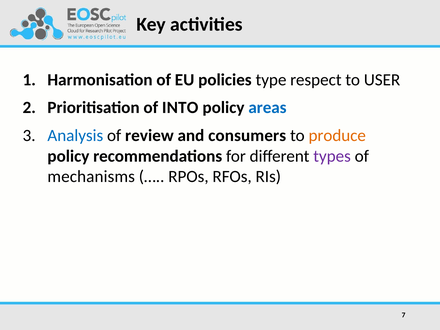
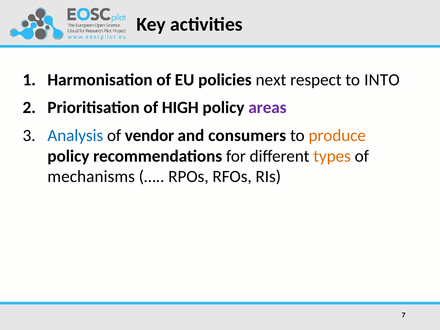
type: type -> next (271, 80)
USER: USER -> INTO (382, 80)
INTO: INTO -> HIGH (180, 108)
areas colour: blue -> purple (267, 108)
review: review -> vendor (149, 136)
types colour: purple -> orange (332, 156)
